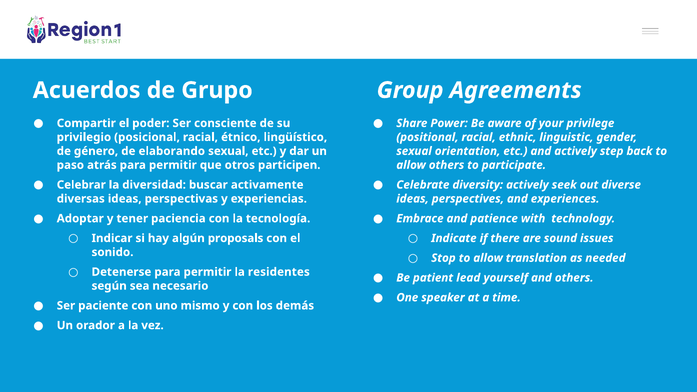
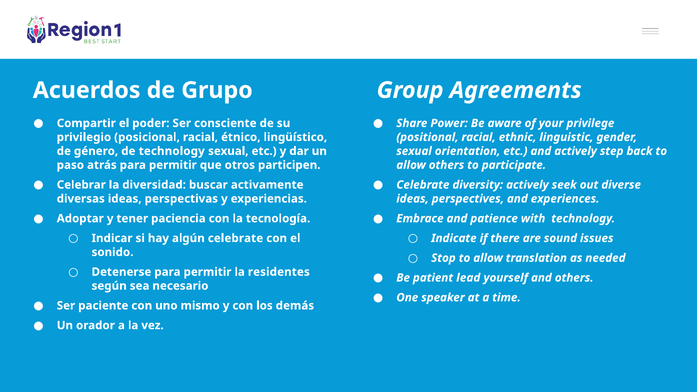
de elaborando: elaborando -> technology (172, 151)
algún proposals: proposals -> celebrate (235, 238)
